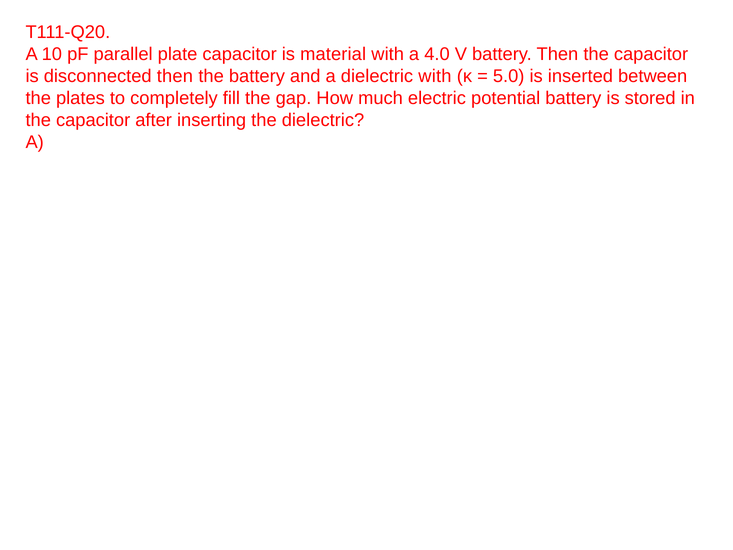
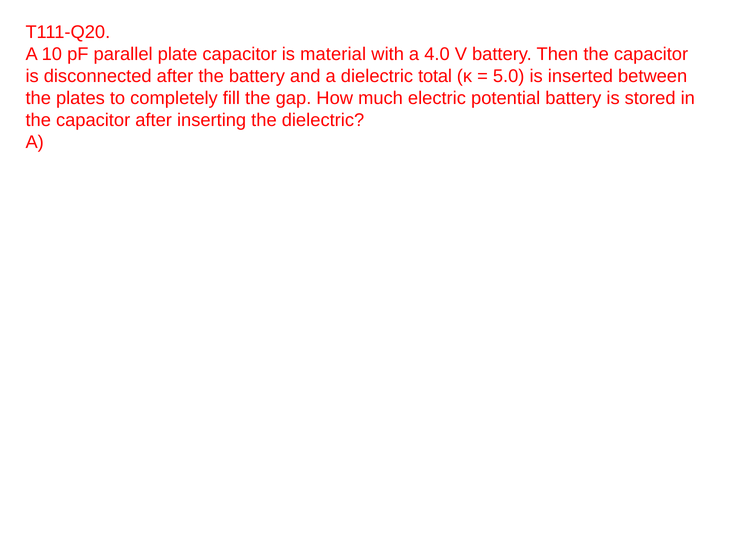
disconnected then: then -> after (175, 76)
dielectric with: with -> total (435, 76)
